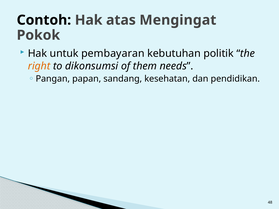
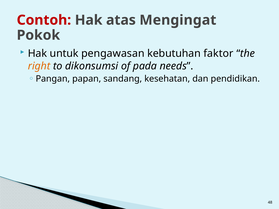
Contoh colour: black -> red (44, 20)
pembayaran: pembayaran -> pengawasan (113, 54)
politik: politik -> faktor (218, 54)
them: them -> pada (145, 66)
